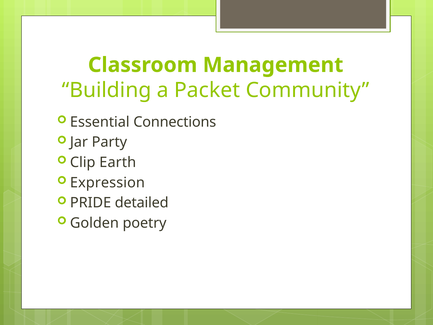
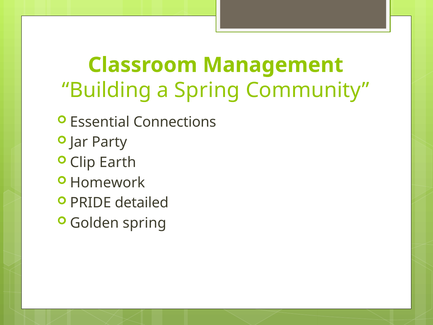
a Packet: Packet -> Spring (207, 90)
Expression: Expression -> Homework (107, 182)
Golden poetry: poetry -> spring (144, 223)
